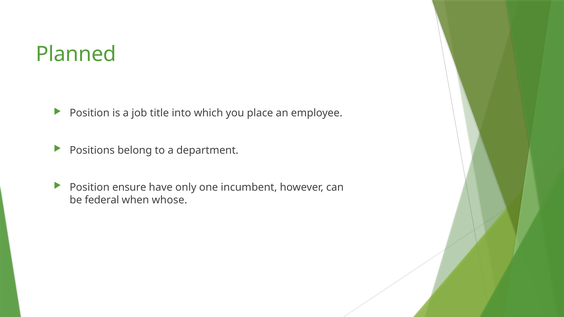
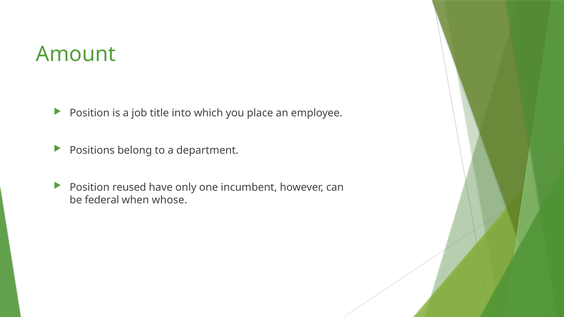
Planned: Planned -> Amount (76, 54)
ensure: ensure -> reused (129, 188)
